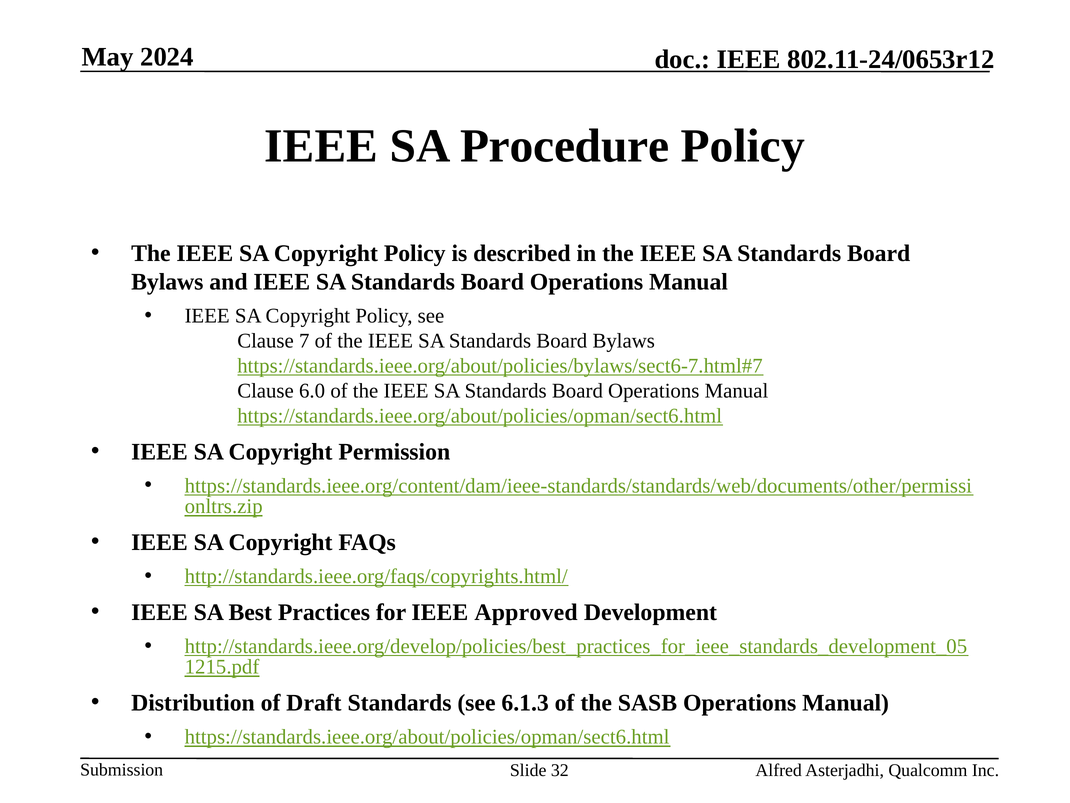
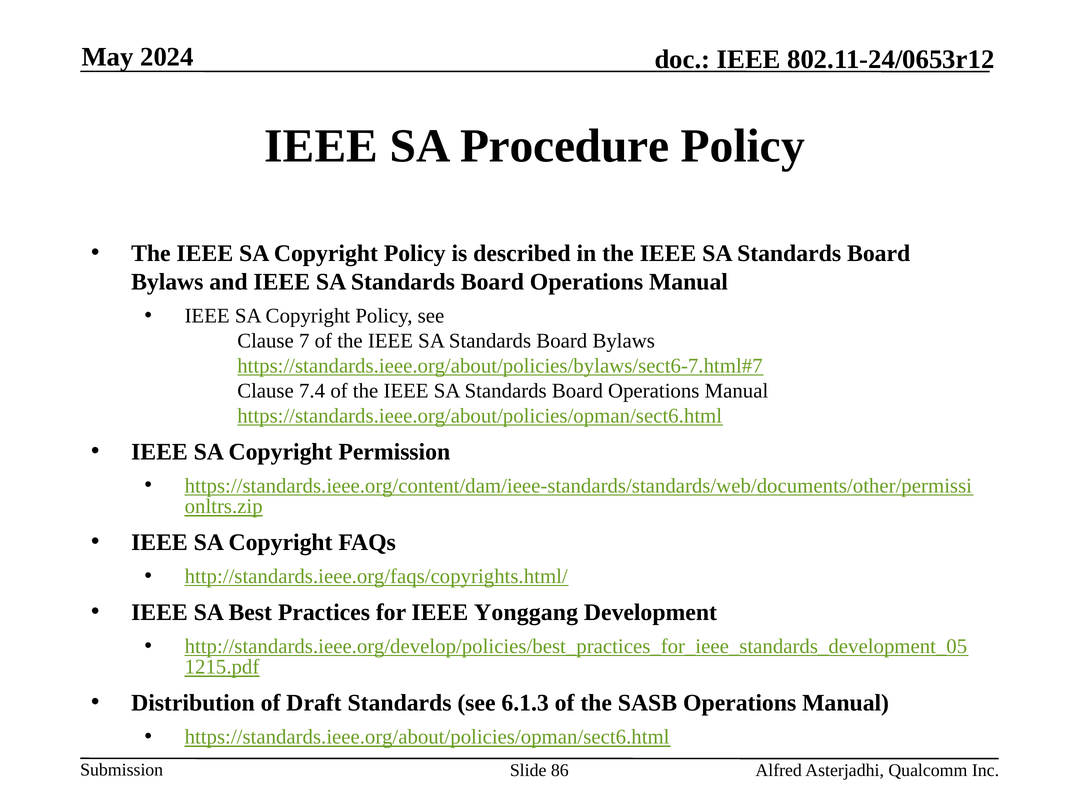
6.0: 6.0 -> 7.4 (312, 391)
Approved: Approved -> Yonggang (526, 612)
32: 32 -> 86 (560, 770)
